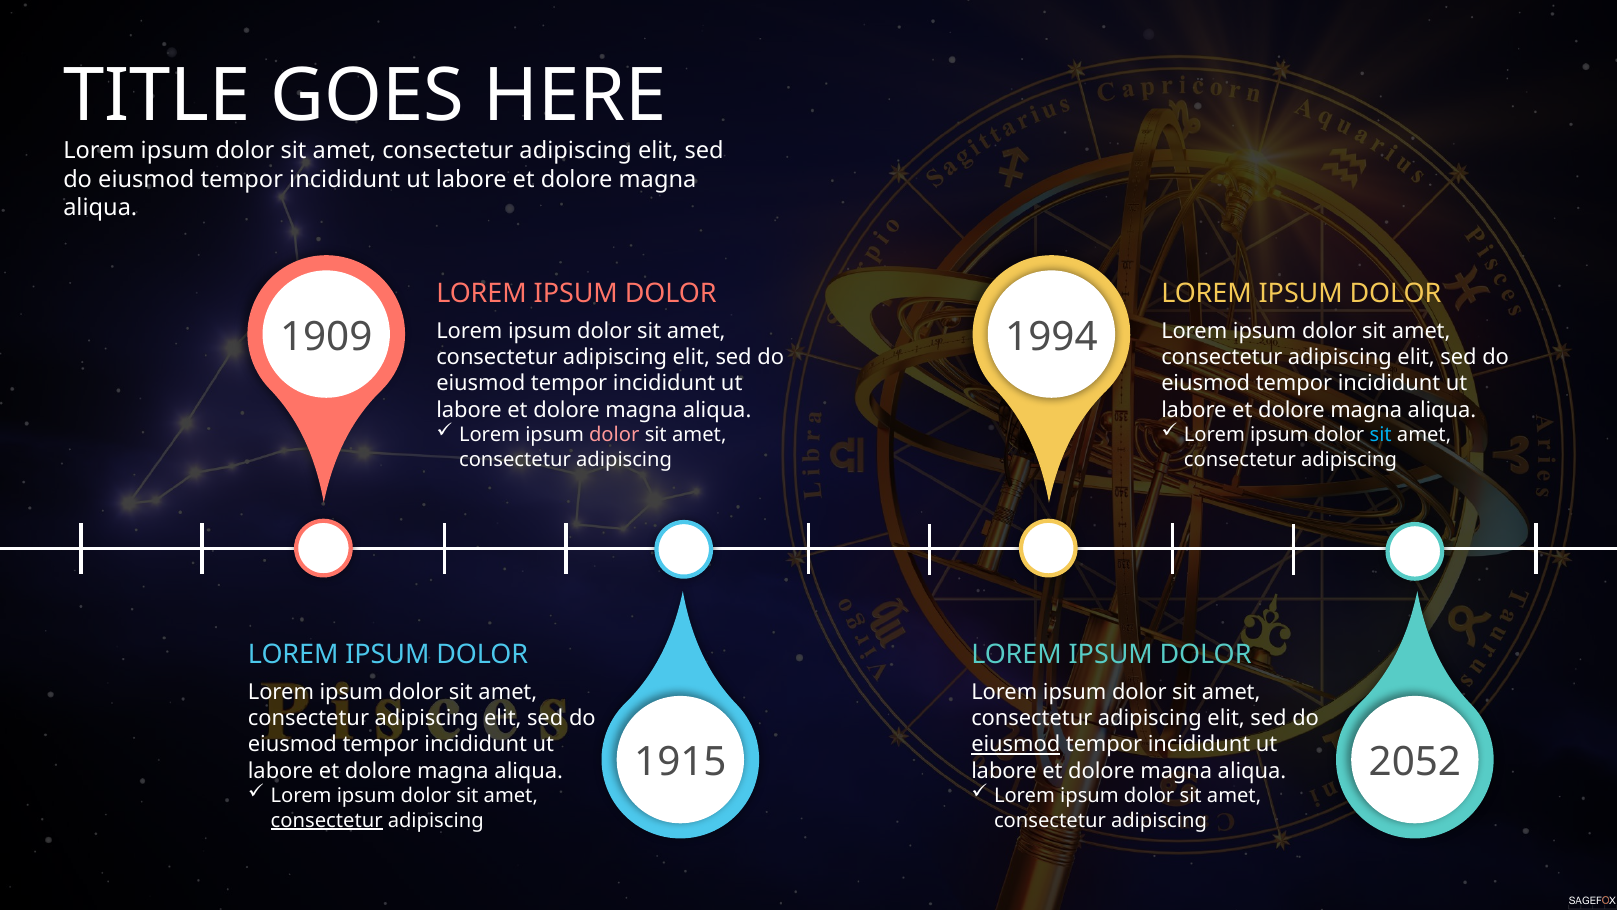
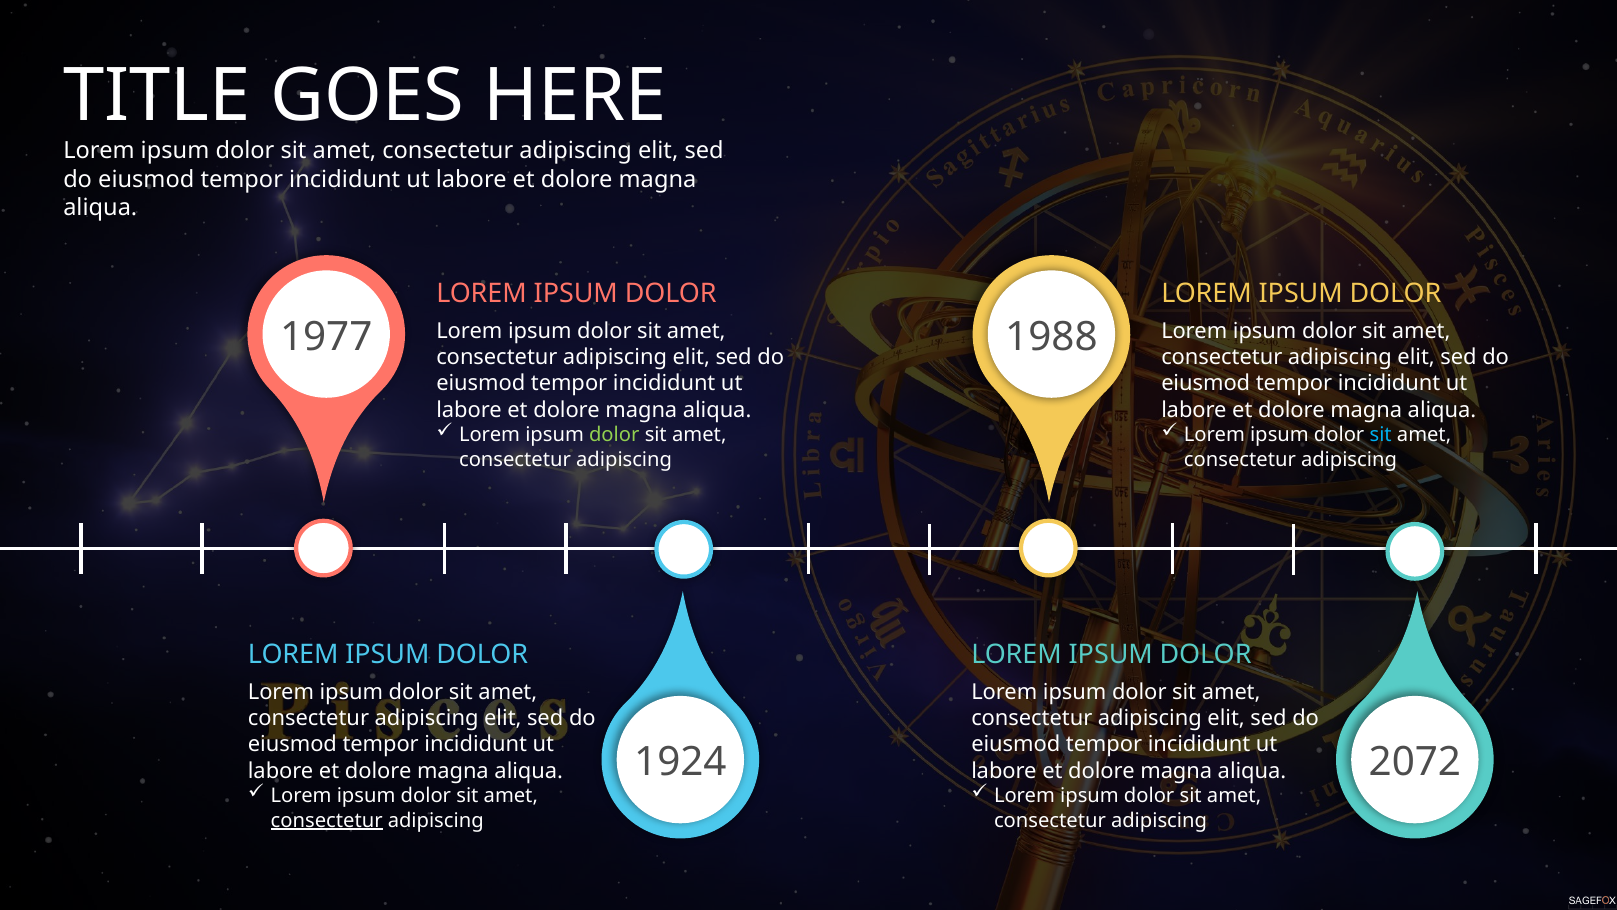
1909: 1909 -> 1977 (326, 336)
1994: 1994 -> 1988 (1051, 336)
dolor colour: pink -> light green (614, 435)
eiusmod underline: present -> none (1016, 744)
1915: 1915 -> 1924 (680, 762)
2052: 2052 -> 2072 (1415, 762)
